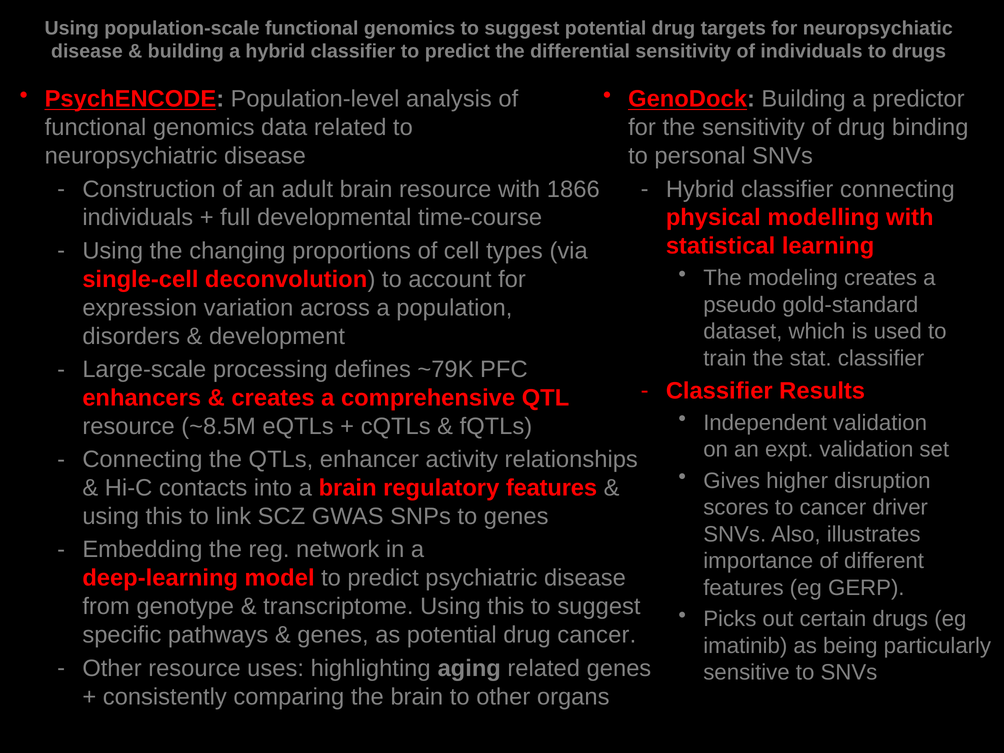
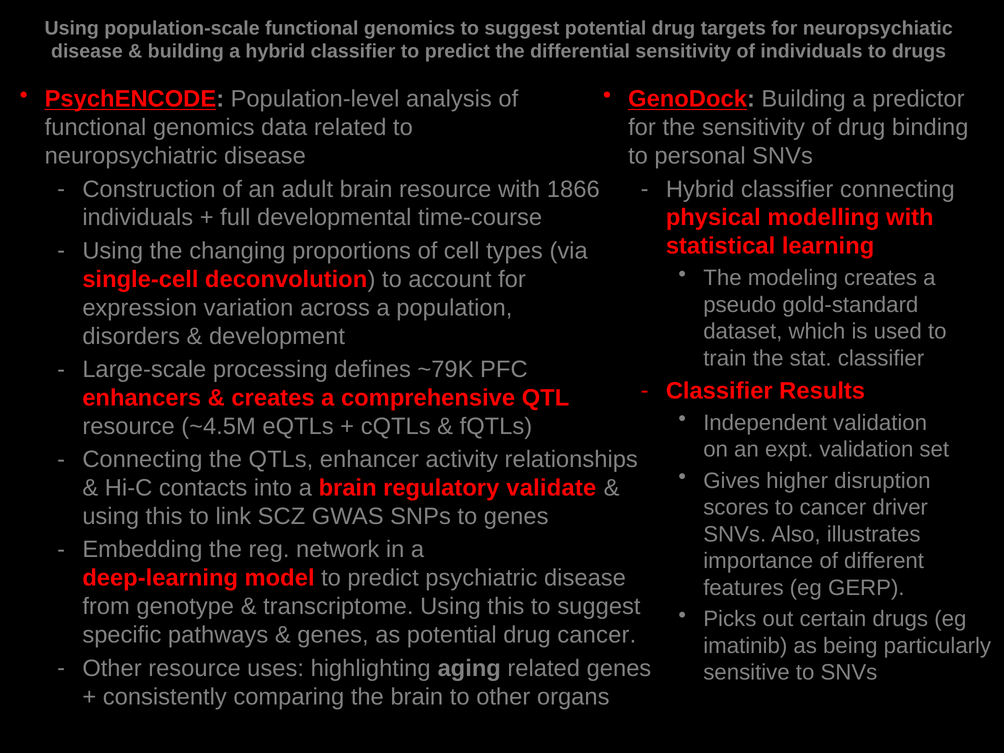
~8.5M: ~8.5M -> ~4.5M (219, 426)
regulatory features: features -> validate (551, 488)
